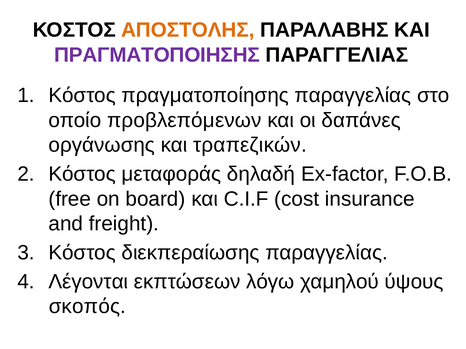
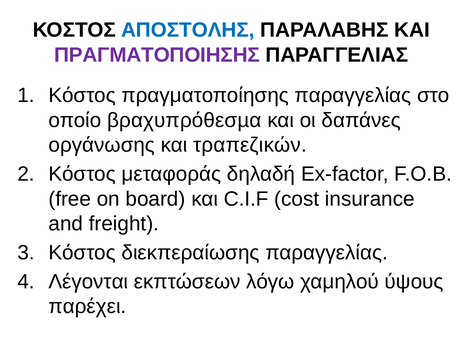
ΑΠΟΣΤΟΛΗΣ colour: orange -> blue (188, 30)
προβλεπόμενων: προβλεπόμενων -> βραχυπρόθεσµα (184, 120)
σκοπός: σκοπός -> παρέχει (87, 307)
